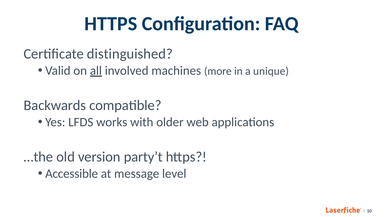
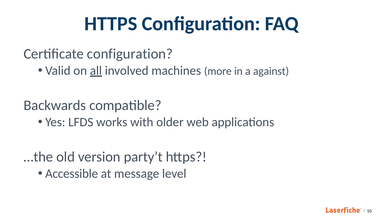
Certificate distinguished: distinguished -> configuration (130, 54)
unique: unique -> against (271, 71)
